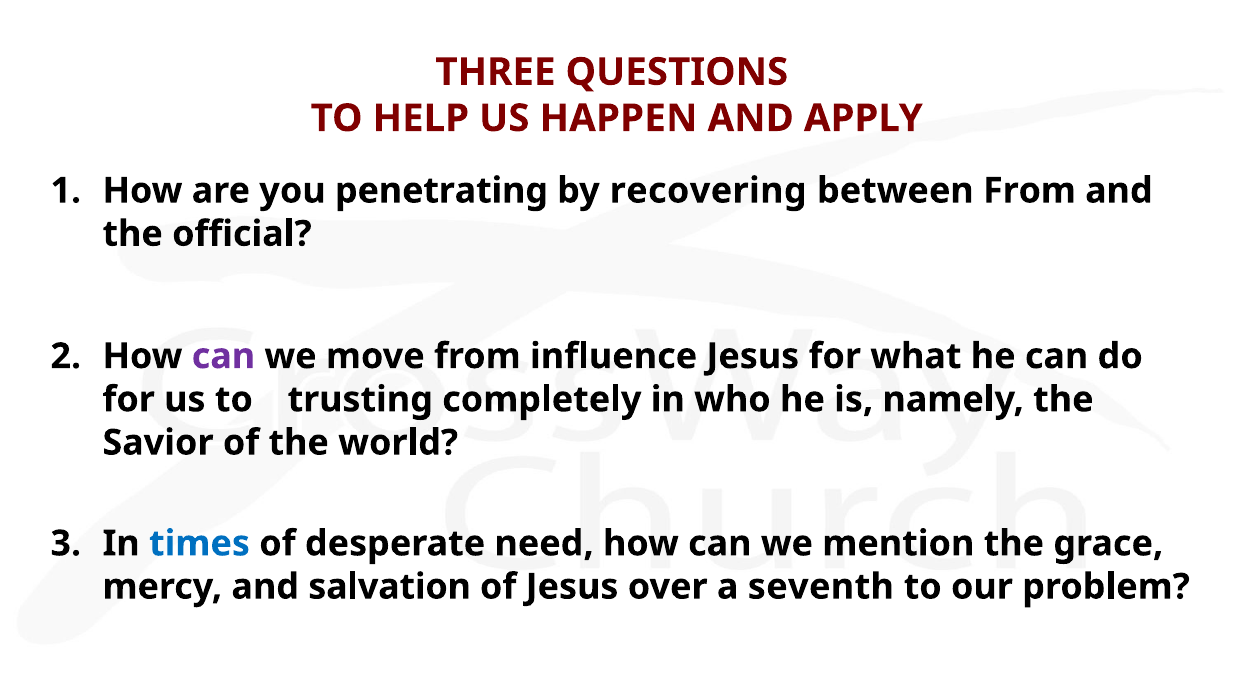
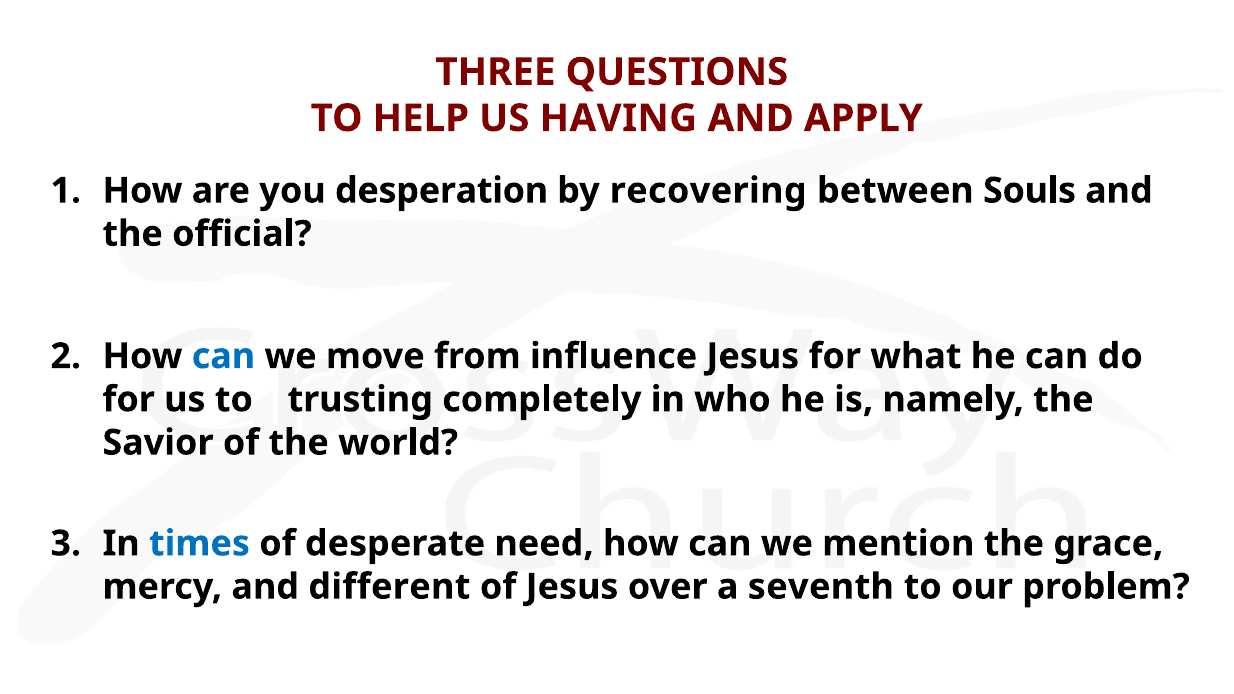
HAPPEN: HAPPEN -> HAVING (618, 118)
penetrating: penetrating -> desperation (442, 191)
between From: From -> Souls (1030, 191)
can colour: purple -> blue (223, 356)
salvation: salvation -> different (389, 587)
